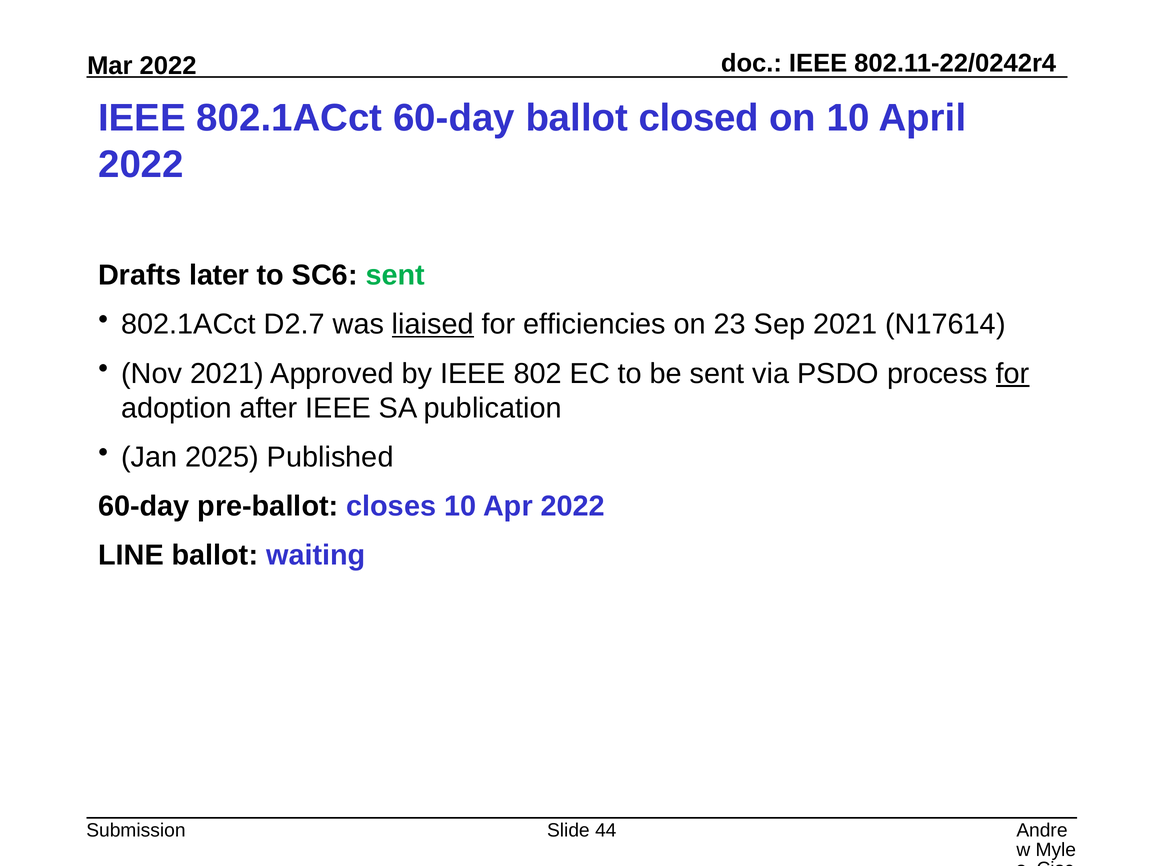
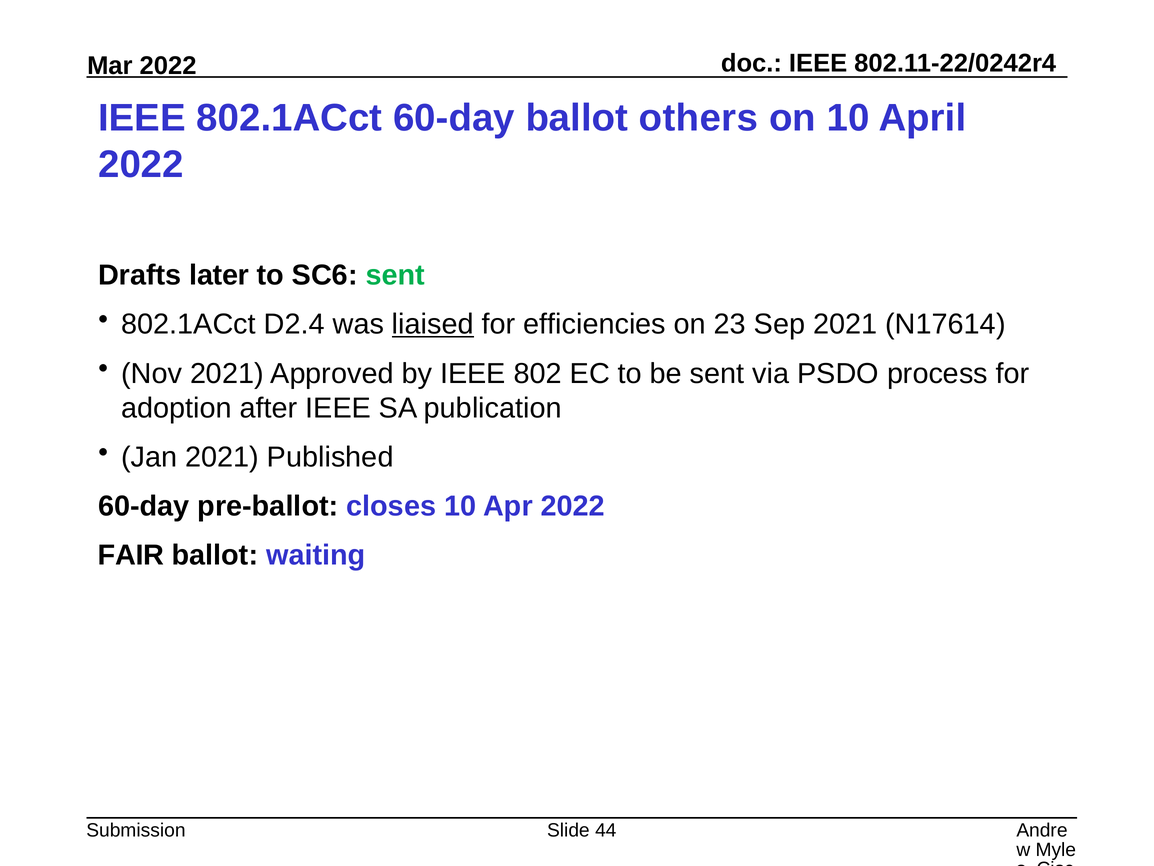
closed: closed -> others (698, 118)
D2.7: D2.7 -> D2.4 (294, 324)
for underline: present -> none (1013, 373)
Jan 2025: 2025 -> 2021 (222, 457)
LINE: LINE -> FAIR (131, 555)
